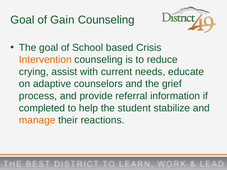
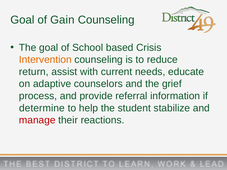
crying: crying -> return (34, 72)
completed: completed -> determine (42, 108)
manage colour: orange -> red (37, 120)
